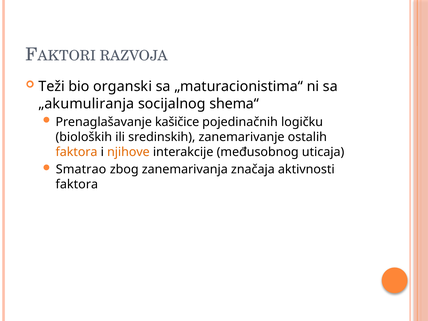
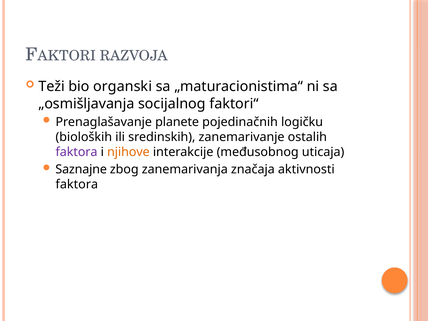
„akumuliranja: „akumuliranja -> „osmišljavanja (86, 104)
shema“: shema“ -> faktori“ (234, 104)
kašičice: kašičice -> planete (177, 122)
faktora colour: orange -> purple (77, 152)
Smatrao: Smatrao -> Saznajne (81, 170)
